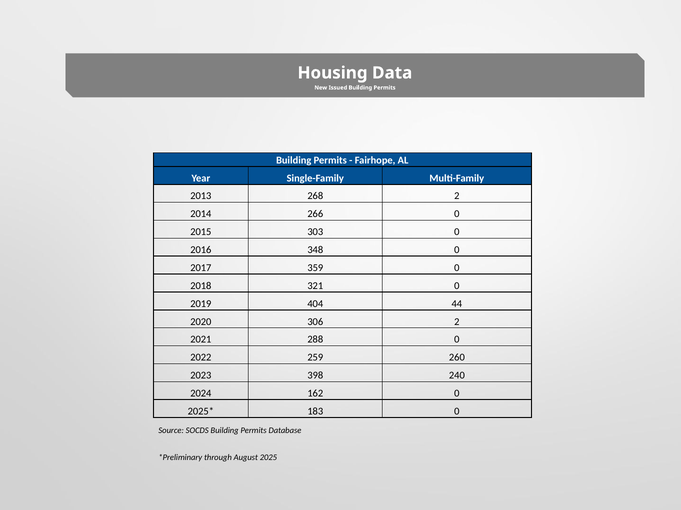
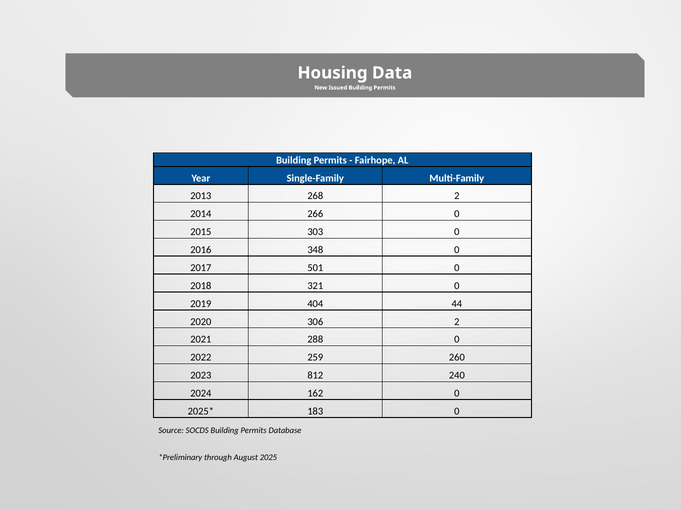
359: 359 -> 501 (315, 268)
398: 398 -> 812 (315, 376)
